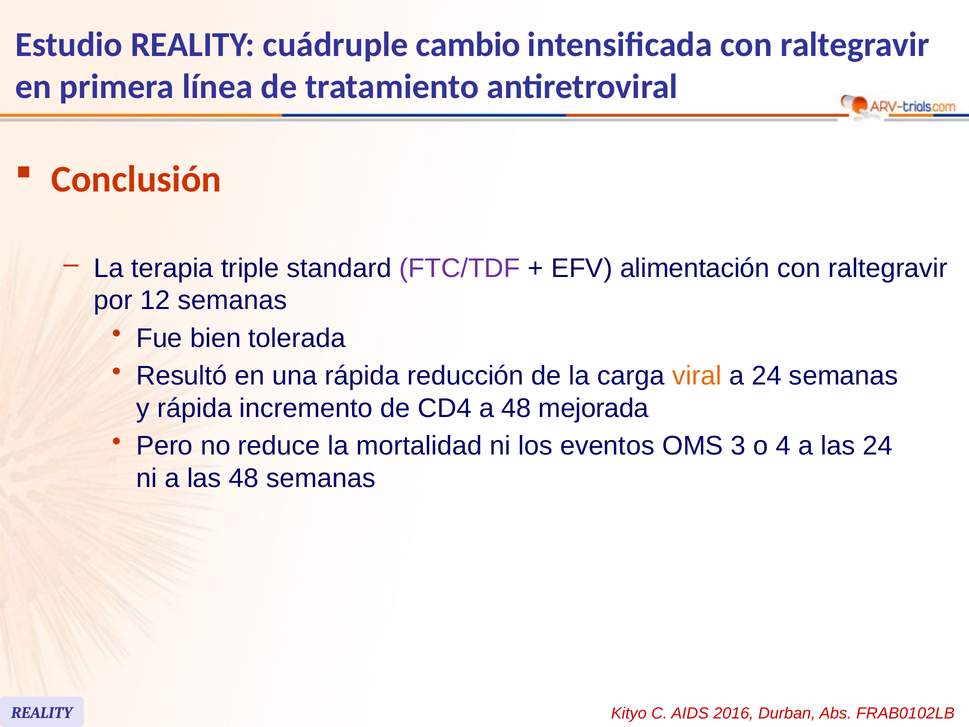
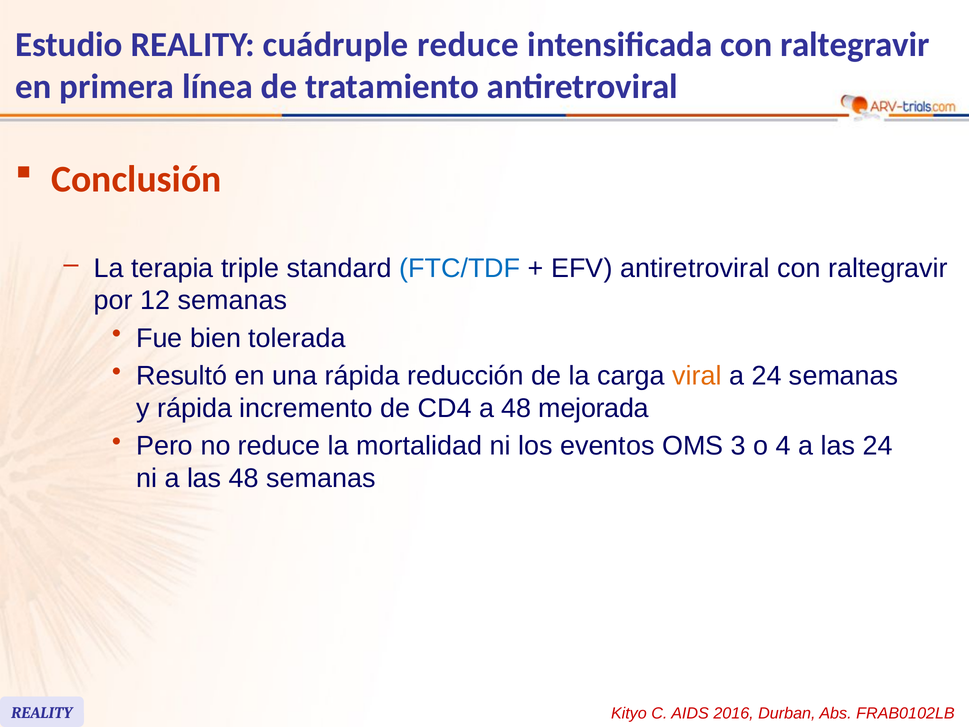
cuádruple cambio: cambio -> reduce (468, 45)
FTC/TDF colour: purple -> blue (460, 268)
EFV alimentación: alimentación -> antiretroviral (695, 268)
